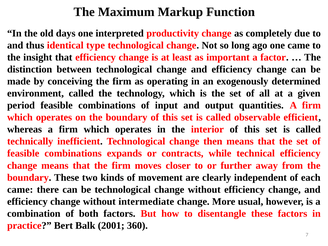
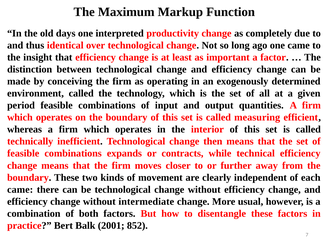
type: type -> over (96, 45)
observable: observable -> measuring (257, 117)
360: 360 -> 852 (137, 226)
